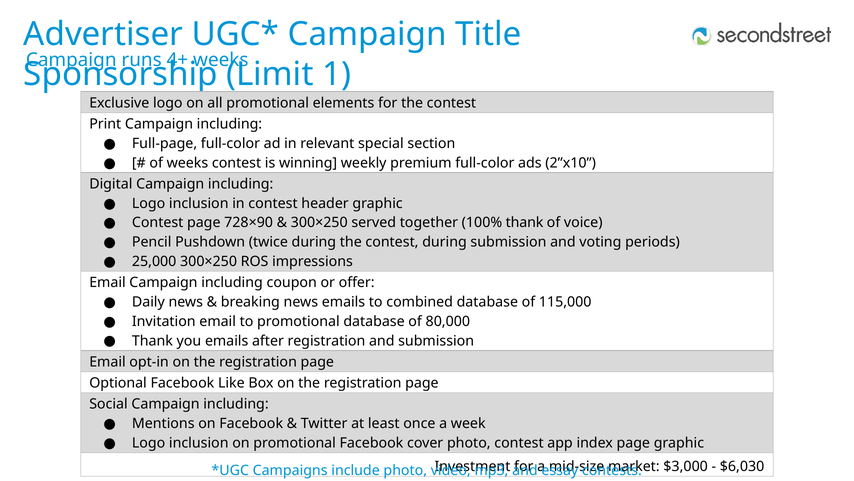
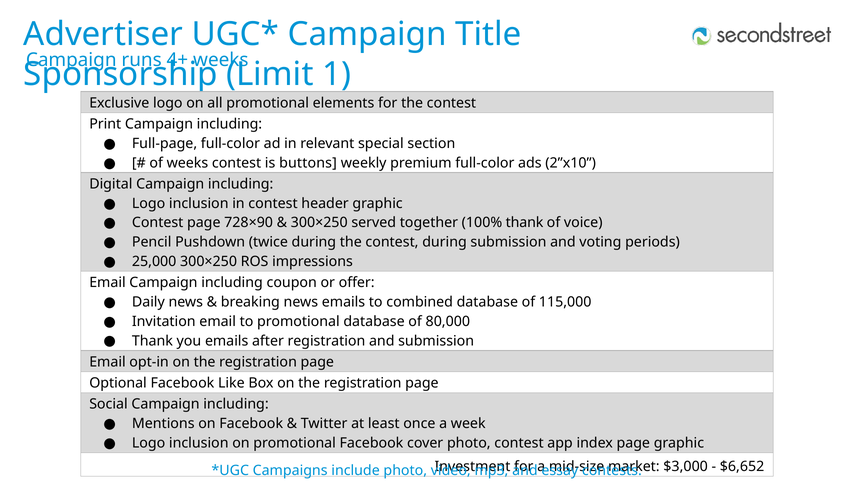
winning: winning -> buttons (308, 163)
$6,030: $6,030 -> $6,652 (742, 466)
